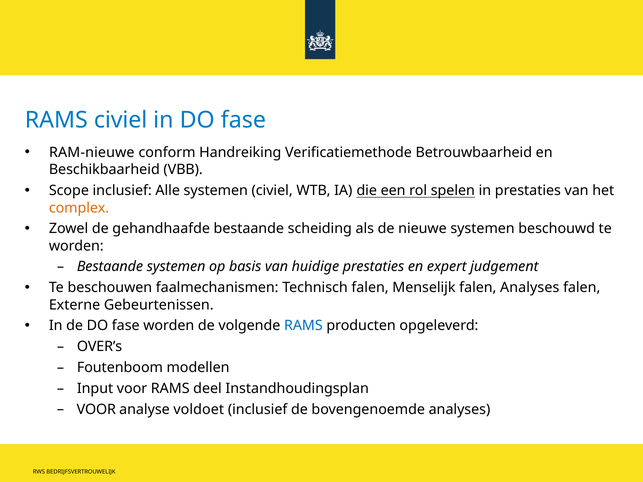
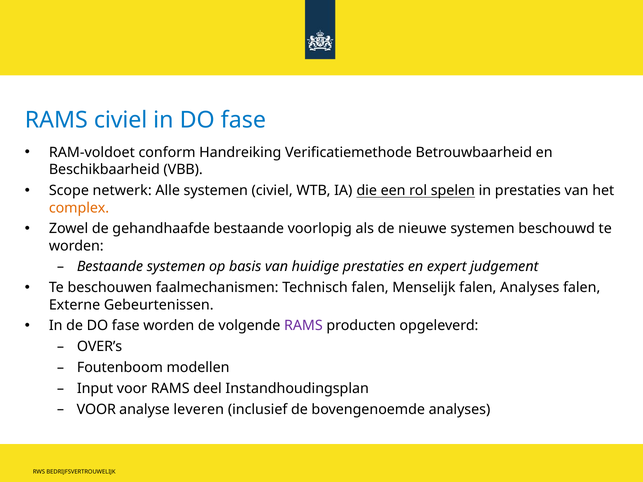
RAM-nieuwe: RAM-nieuwe -> RAM-voldoet (92, 153)
Scope inclusief: inclusief -> netwerk (122, 191)
scheiding: scheiding -> voorlopig (320, 229)
RAMS colour: blue -> purple (303, 326)
voldoet: voldoet -> leveren (199, 410)
